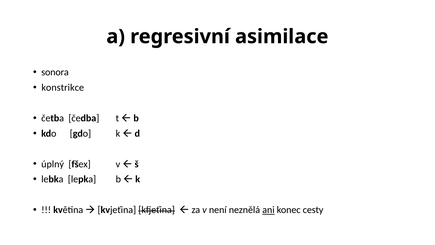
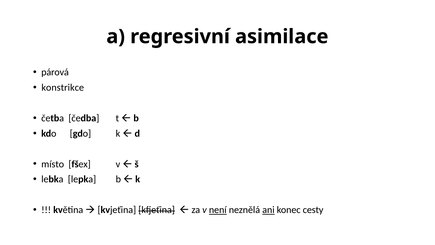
sonora: sonora -> párová (55, 72)
úplný: úplný -> místo (53, 164)
není underline: none -> present (218, 210)
